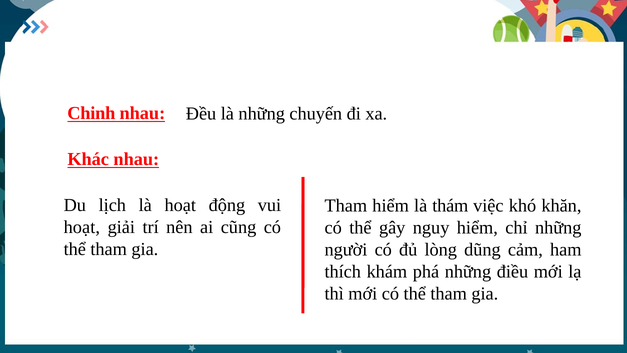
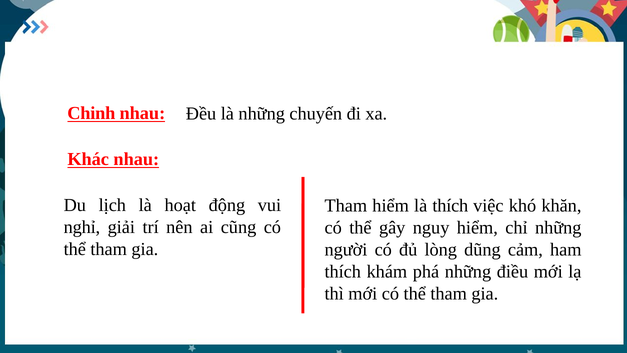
là thám: thám -> thích (450, 205)
hoạt: hoạt -> nghỉ (82, 227)
